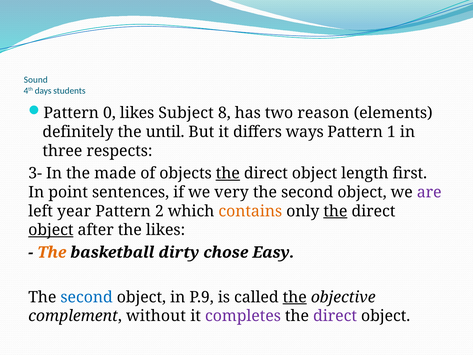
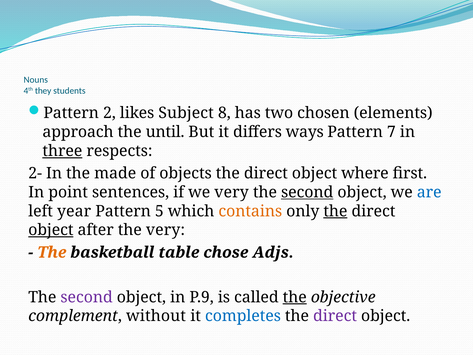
Sound: Sound -> Nouns (36, 80)
days: days -> they (43, 91)
0: 0 -> 2 (109, 113)
reason: reason -> chosen (323, 113)
definitely: definitely -> approach (78, 132)
1: 1 -> 7 (391, 132)
three underline: none -> present (62, 151)
3-: 3- -> 2- (35, 173)
the underline: present -> none (228, 173)
length: length -> where (365, 173)
second underline: none -> present (307, 192)
are colour: purple -> blue (429, 192)
2: 2 -> 5 (159, 211)
the likes: likes -> very (165, 230)
dirty: dirty -> table (179, 252)
Easy: Easy -> Adjs (273, 252)
second colour: blue -> purple (87, 297)
completes colour: purple -> blue (243, 316)
